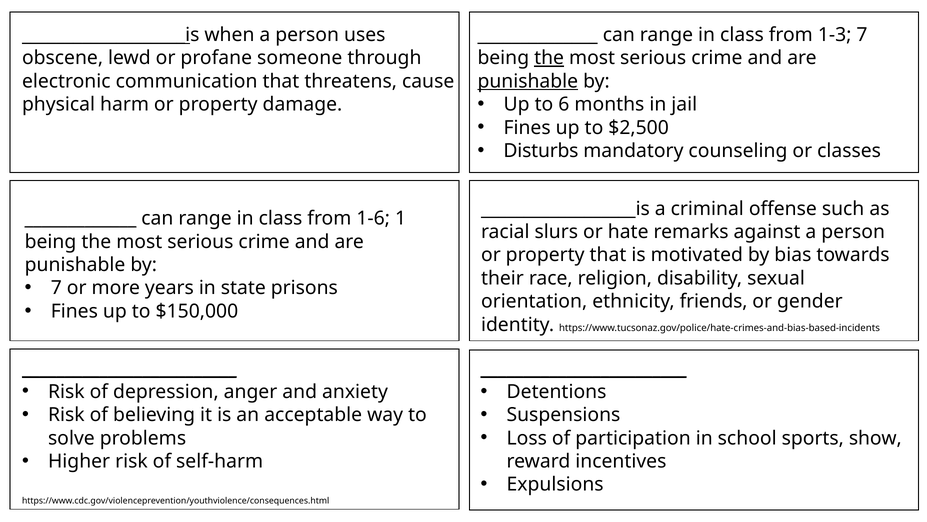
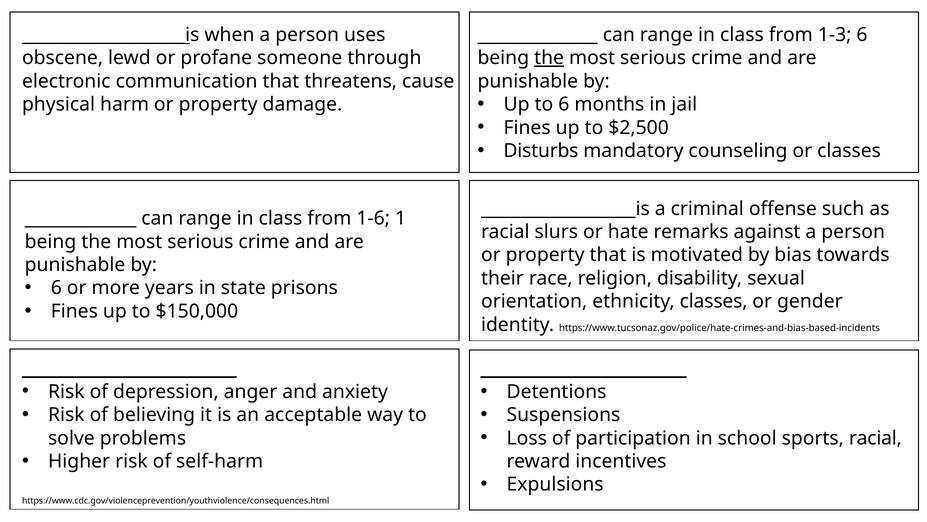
1-3 7: 7 -> 6 (862, 35)
punishable underline: present -> none (528, 81)
7: 7 -> 6 (56, 288)
ethnicity friends: friends -> classes (714, 301)
sports show: show -> racial (875, 438)
